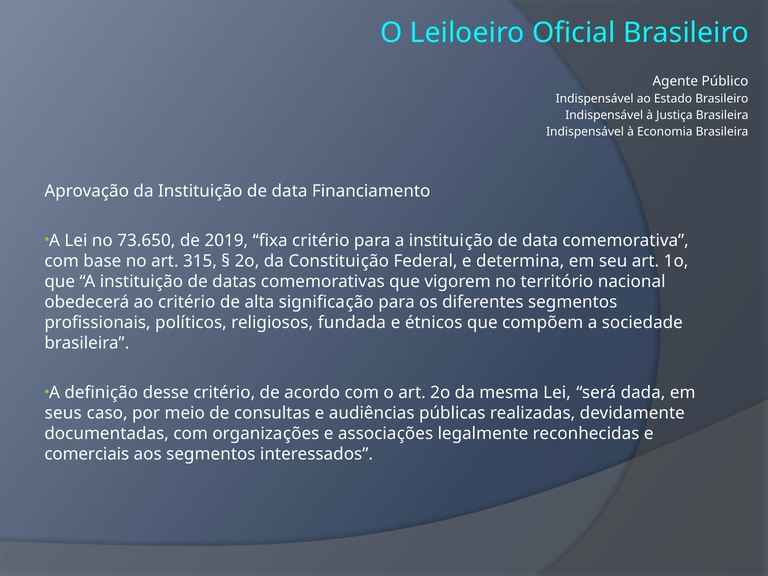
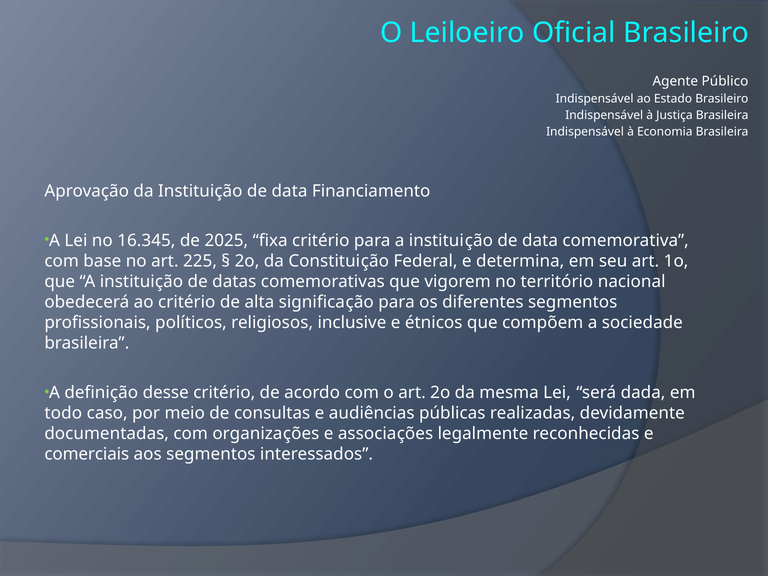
73.650: 73.650 -> 16.345 (146, 240)
2019: 2019 -> 2025 (226, 240)
315: 315 -> 225 (200, 261)
fundada: fundada -> inclusive (352, 323)
seus: seus -> todo (63, 413)
